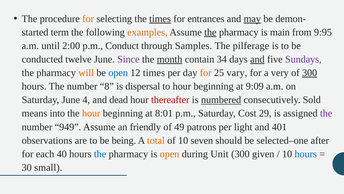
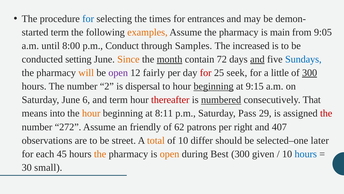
for colour: orange -> blue (88, 19)
times underline: present -> none (160, 19)
may underline: present -> none (252, 19)
the underline: present -> none (210, 32)
9:95: 9:95 -> 9:05 (323, 32)
2:00: 2:00 -> 8:00 (71, 46)
pilferage: pilferage -> increased (251, 46)
twelve: twelve -> setting (78, 59)
Since colour: purple -> orange (128, 59)
34: 34 -> 72 (222, 59)
Sundays colour: purple -> blue (303, 59)
open colour: blue -> purple (118, 73)
12 times: times -> fairly (154, 73)
for colour: orange -> red (206, 73)
vary: vary -> seek (237, 73)
very: very -> little (280, 73)
8: 8 -> 2 (107, 86)
beginning underline: none -> present (214, 86)
9:09: 9:09 -> 9:15 (255, 86)
4: 4 -> 6 (86, 100)
and dead: dead -> term (119, 100)
Sold: Sold -> That (312, 100)
8:01: 8:01 -> 8:11 (164, 113)
Cost: Cost -> Pass (247, 113)
the colour: purple -> red (326, 113)
949: 949 -> 272 (68, 127)
49: 49 -> 62 (179, 127)
light: light -> right (243, 127)
401: 401 -> 407 (279, 127)
being: being -> street (124, 140)
seven: seven -> differ (202, 140)
after: after -> later (320, 140)
40: 40 -> 45 (62, 154)
the colour: blue -> orange (100, 154)
Unit: Unit -> Best (220, 154)
